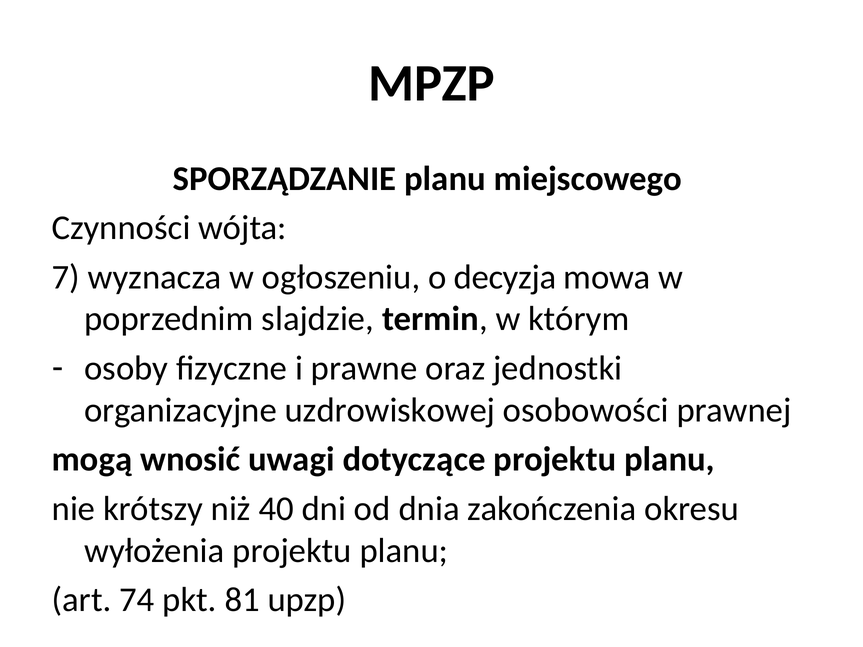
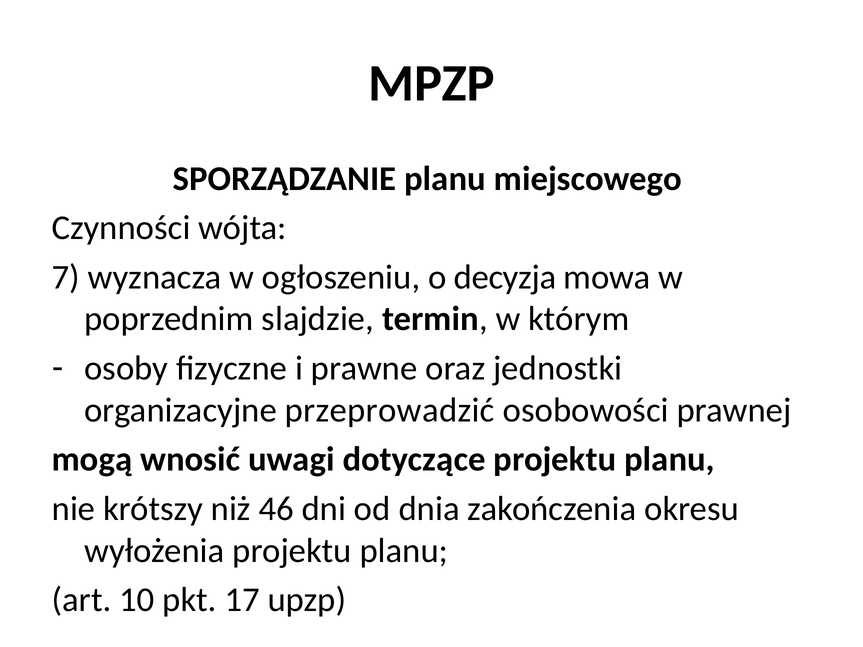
uzdrowiskowej: uzdrowiskowej -> przeprowadzić (390, 410)
40: 40 -> 46 (276, 509)
74: 74 -> 10 (137, 600)
81: 81 -> 17 (242, 600)
